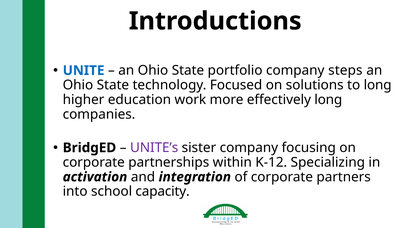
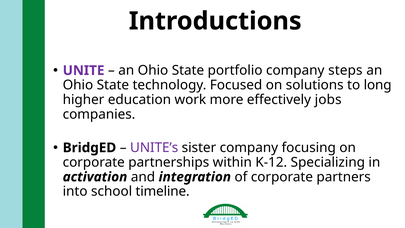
UNITE colour: blue -> purple (84, 70)
effectively long: long -> jobs (328, 100)
capacity: capacity -> timeline (163, 191)
